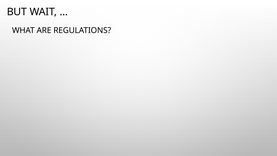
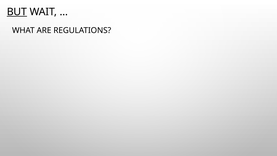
BUT underline: none -> present (17, 12)
